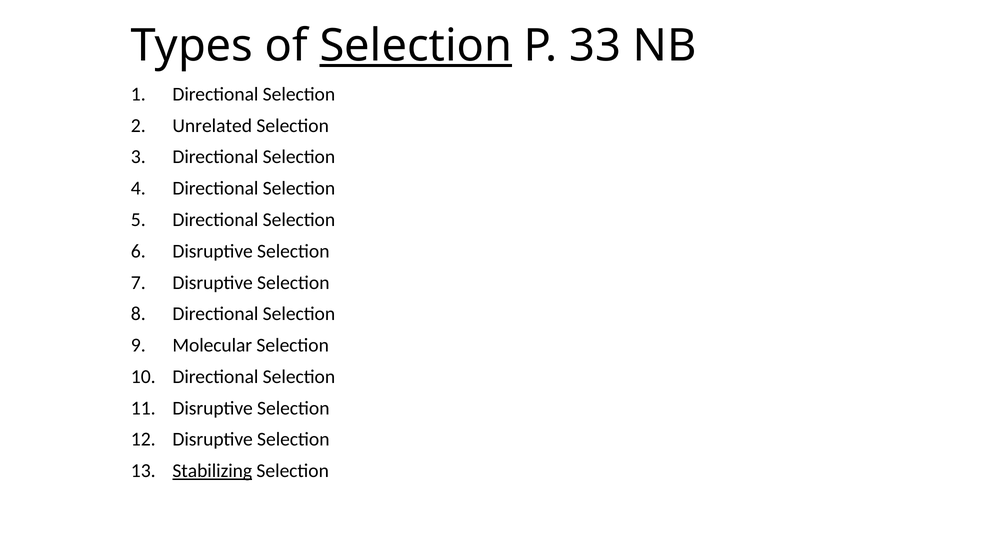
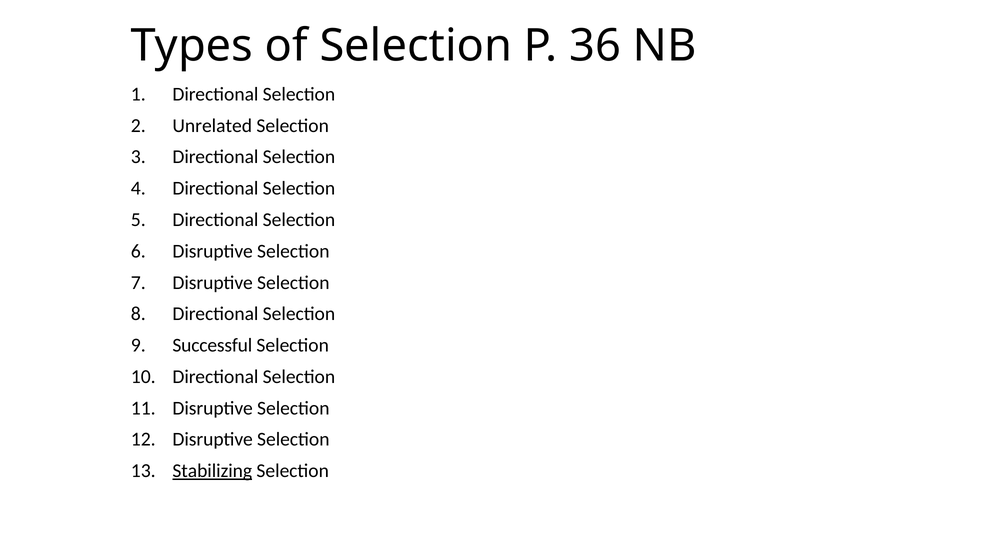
Selection underline: present -> none (416, 46)
33: 33 -> 36 (595, 46)
Molecular: Molecular -> Successful (212, 345)
